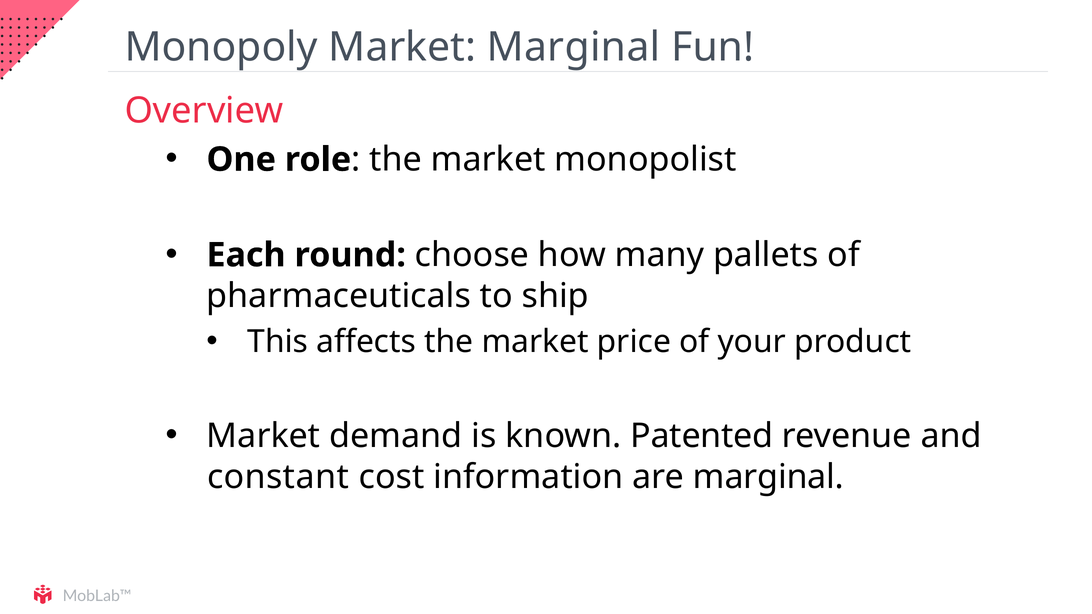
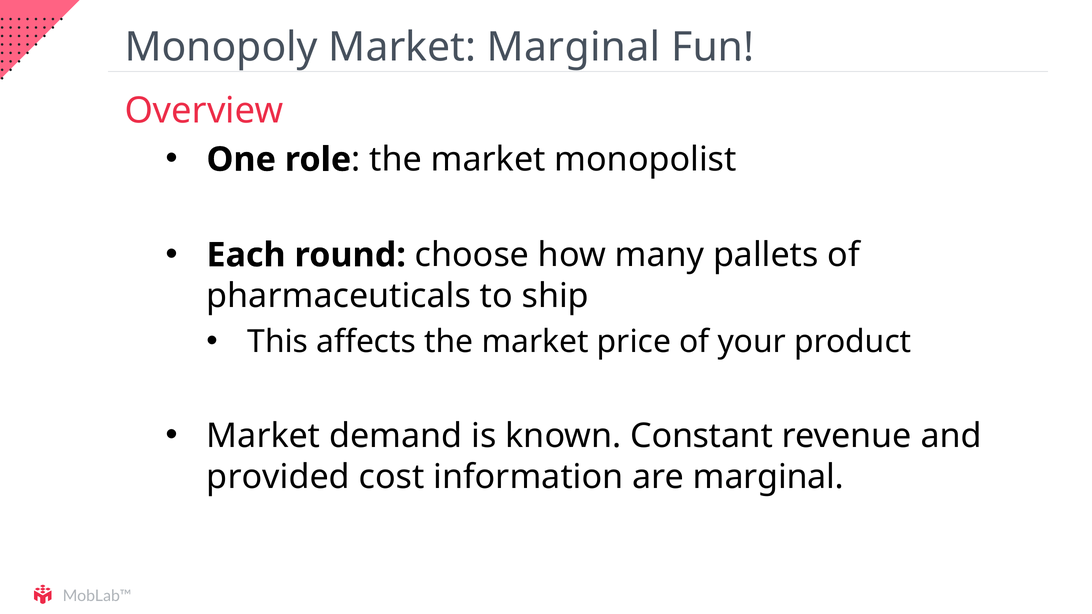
Patented: Patented -> Constant (702, 436)
constant: constant -> provided (278, 477)
